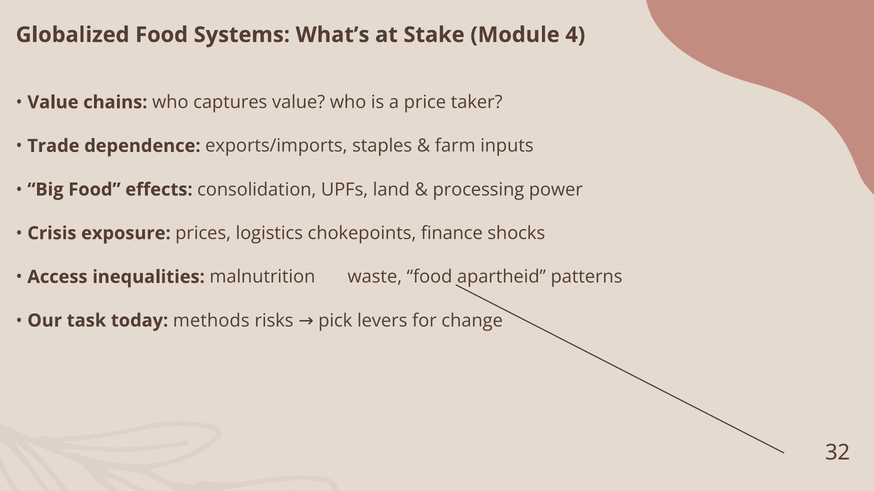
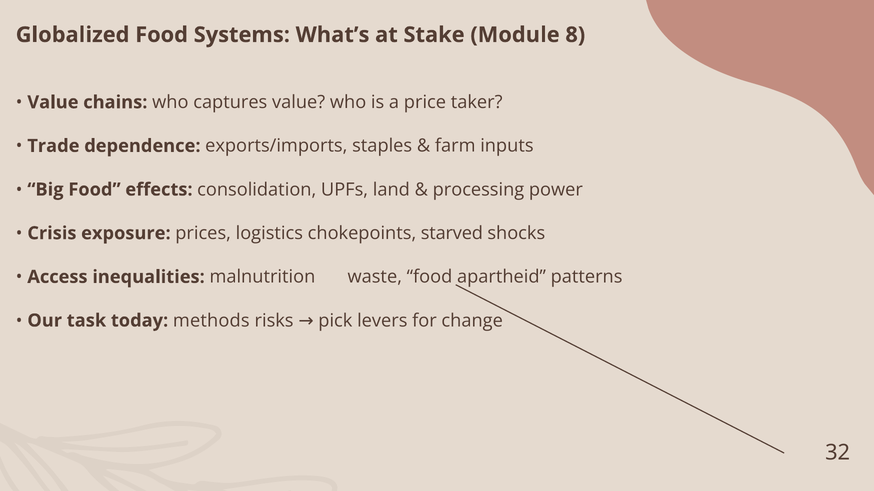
4: 4 -> 8 (575, 35)
finance: finance -> starved (452, 234)
